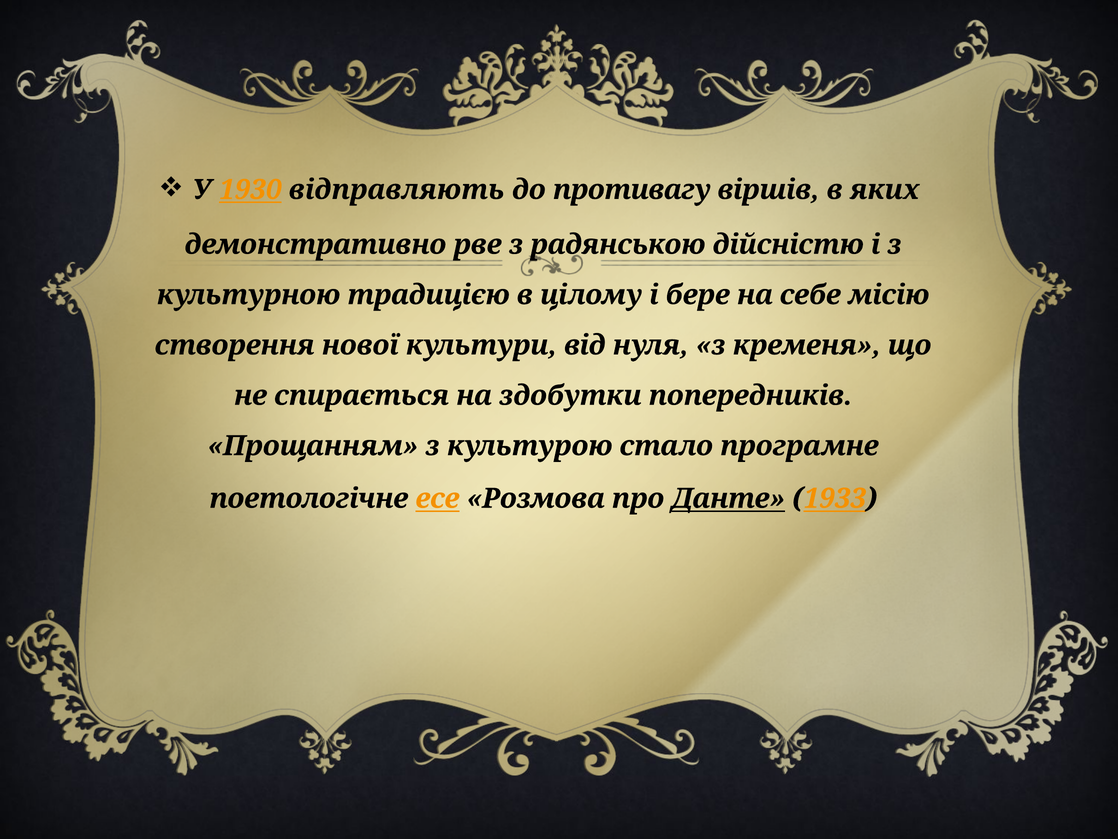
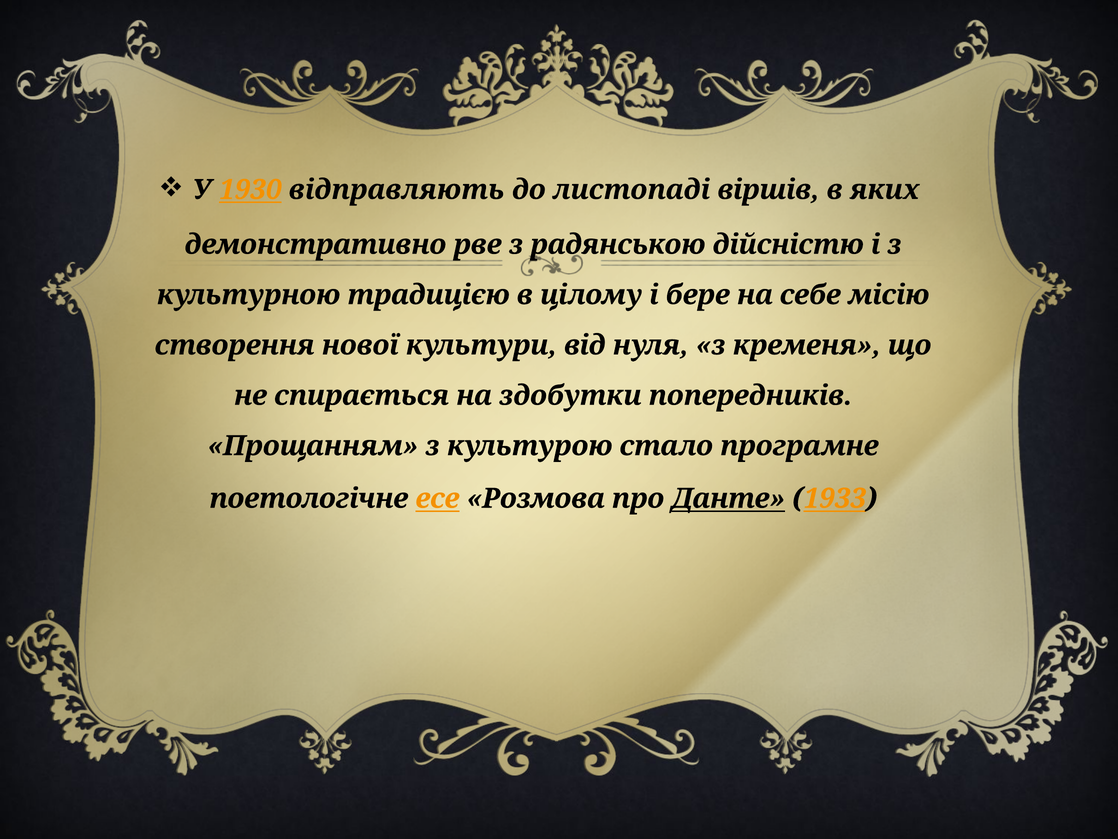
противагу: противагу -> листопаді (632, 190)
